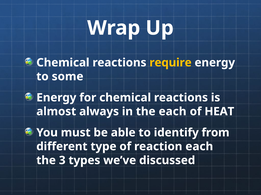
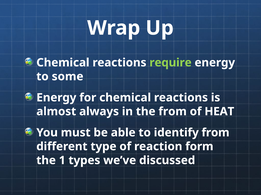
require colour: yellow -> light green (171, 63)
the each: each -> from (173, 112)
reaction each: each -> form (199, 147)
3: 3 -> 1 (62, 161)
